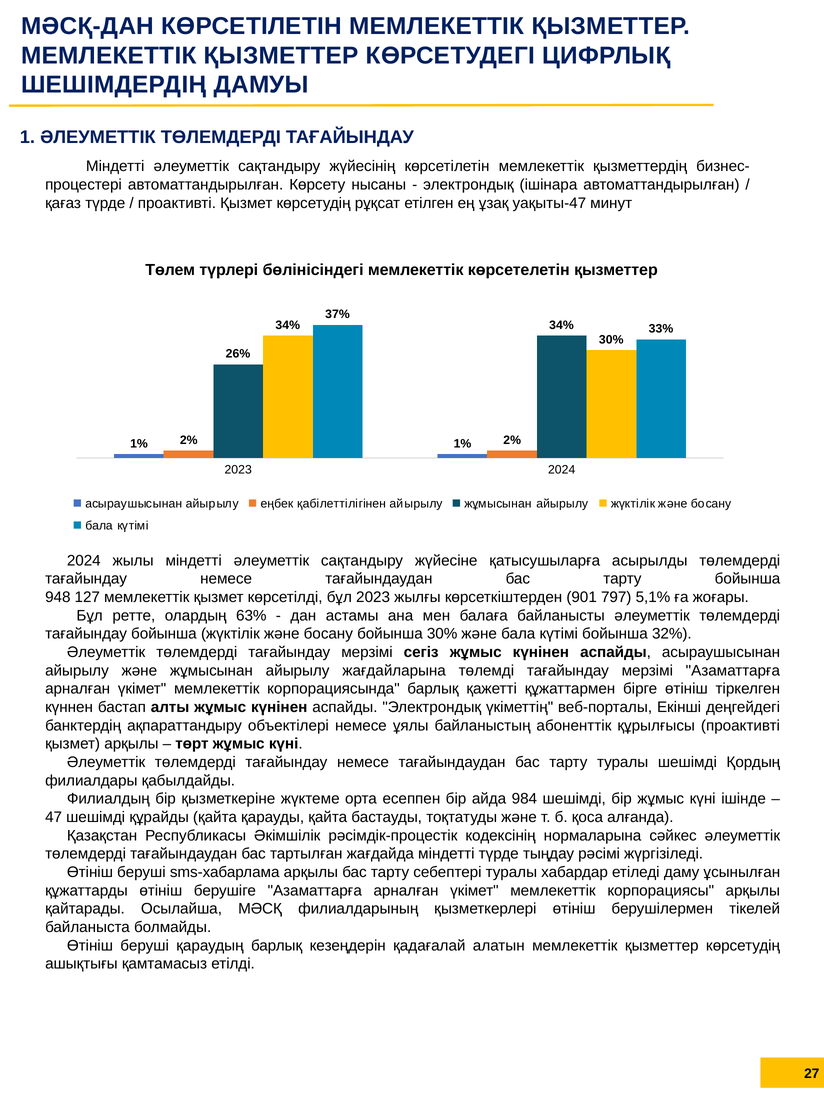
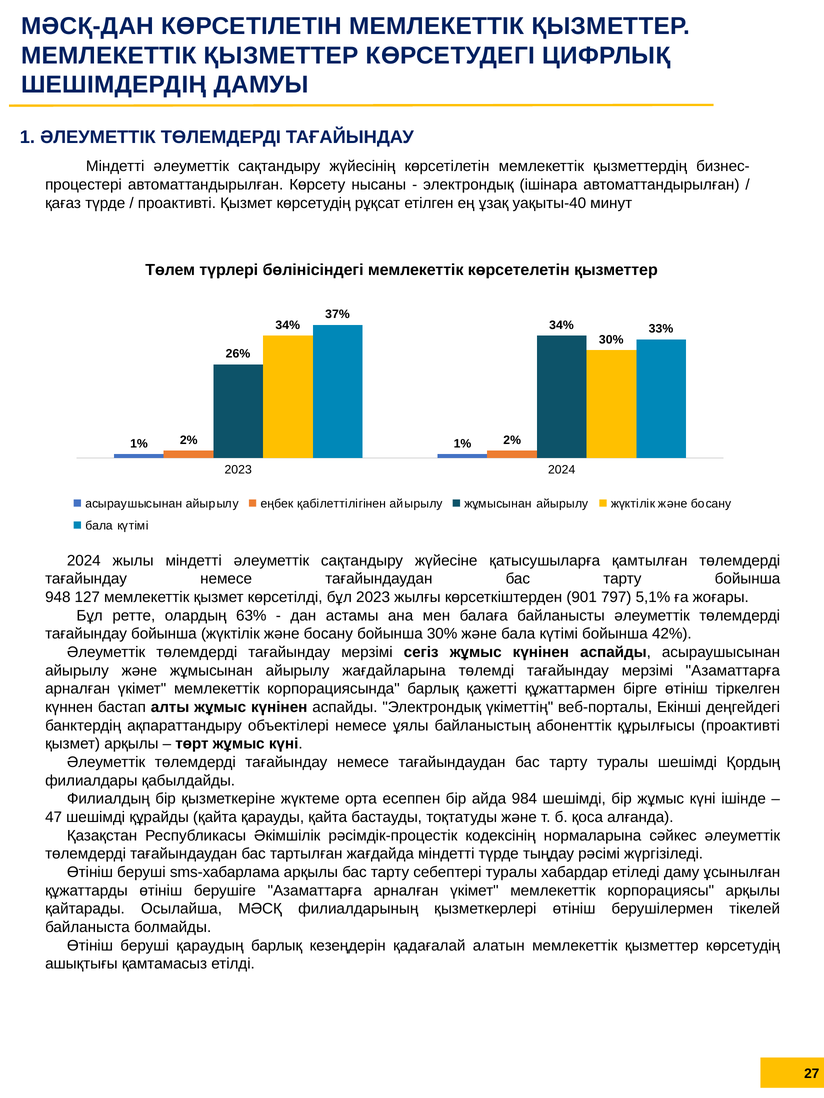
уақыты-47: уақыты-47 -> уақыты-40 (549, 203)
асырылды: асырылды -> қамтылған (650, 561)
32%: 32% -> 42% (672, 634)
